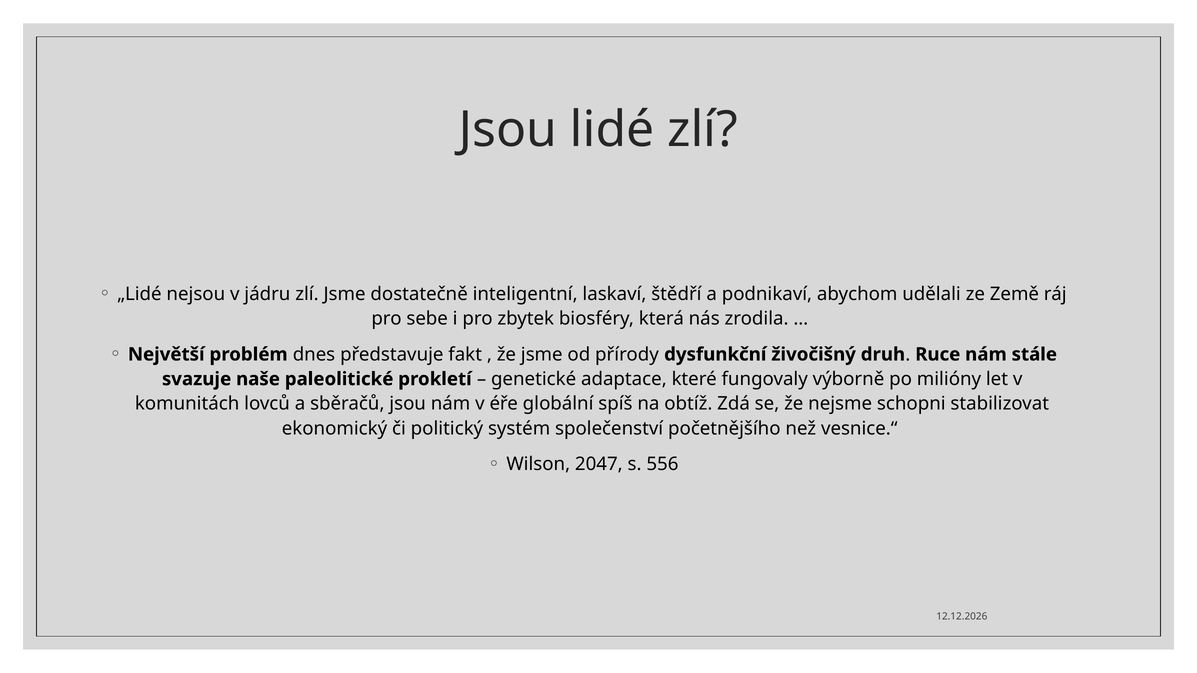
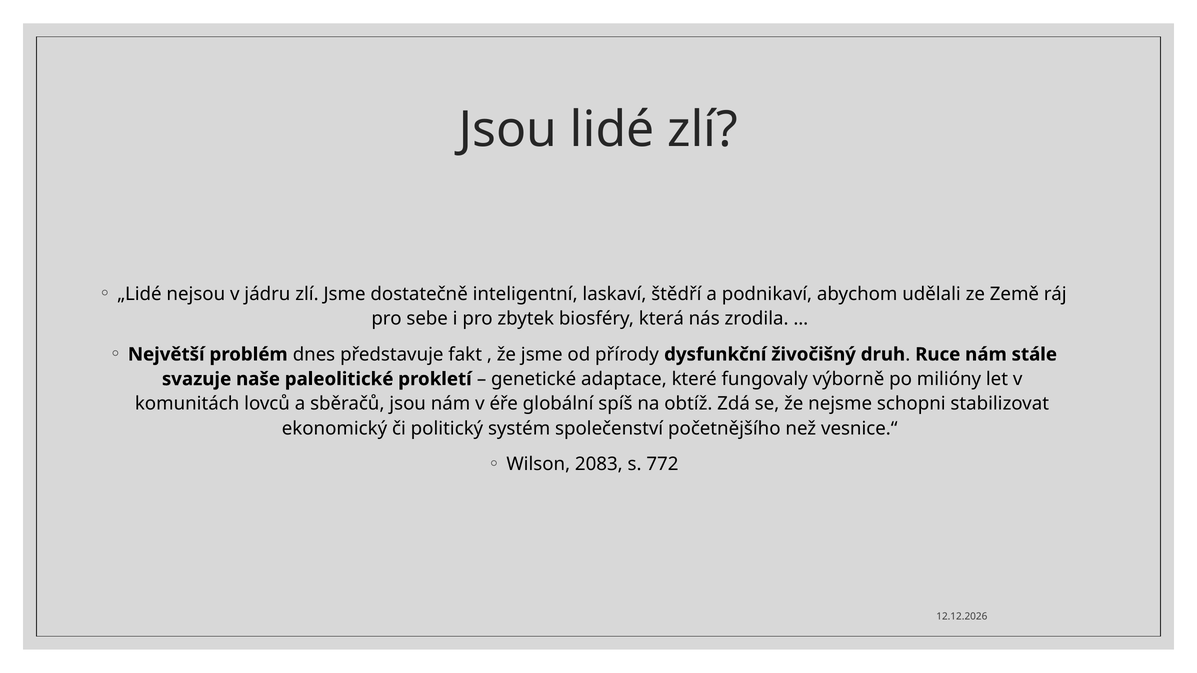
2047: 2047 -> 2083 (599, 464)
556: 556 -> 772 (662, 464)
